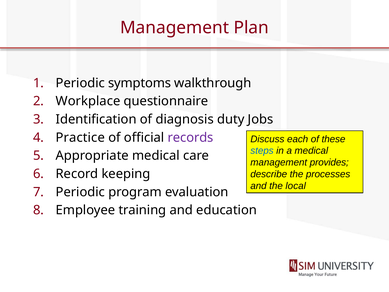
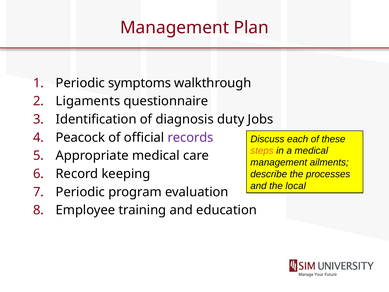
Workplace: Workplace -> Ligaments (88, 101)
Practice: Practice -> Peacock (80, 137)
steps colour: blue -> orange (262, 151)
provides: provides -> ailments (329, 162)
